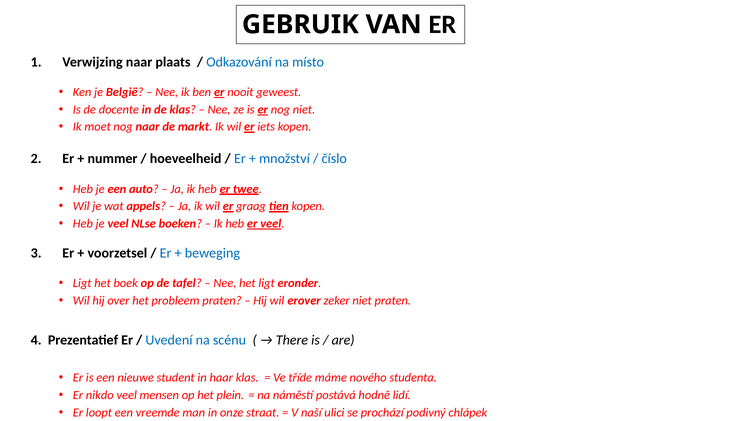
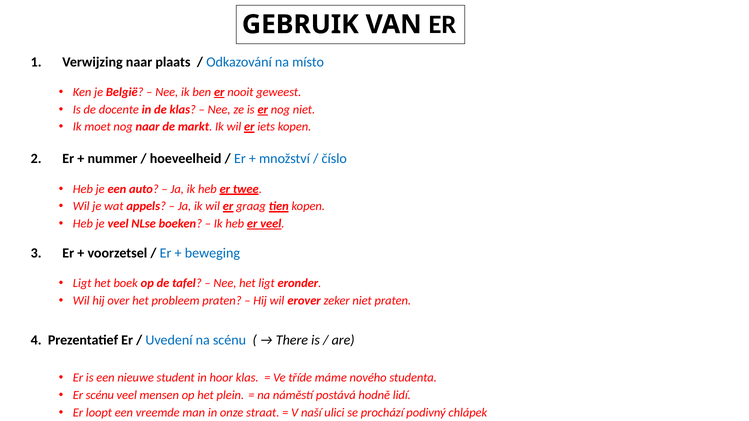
haar: haar -> hoor (221, 378)
Er nikdo: nikdo -> scénu (100, 395)
